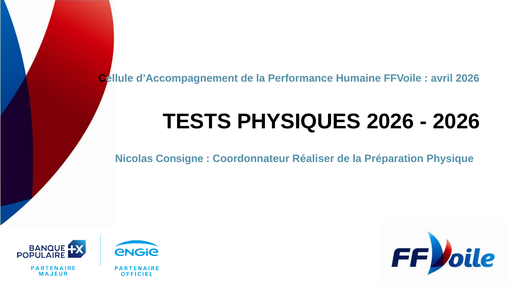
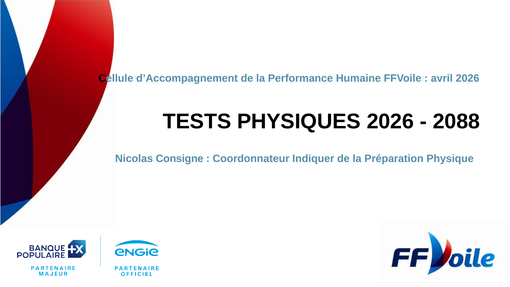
2026: 2026 -> 2088 (456, 121)
Réaliser: Réaliser -> Indiquer (313, 159)
